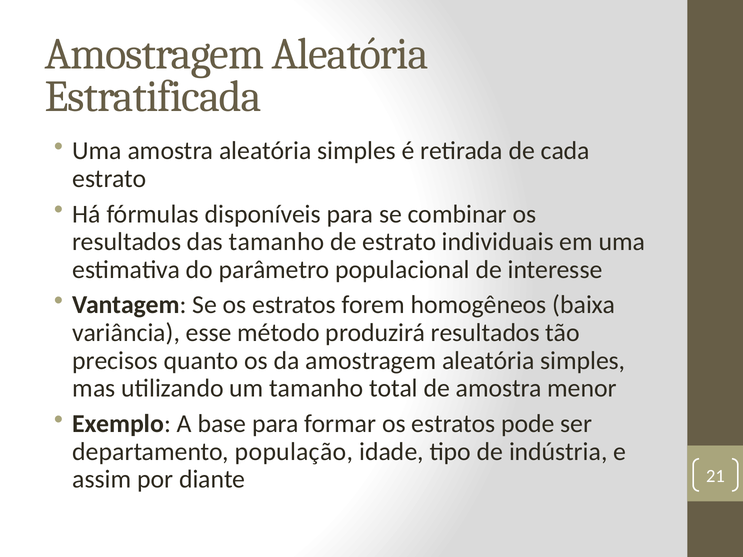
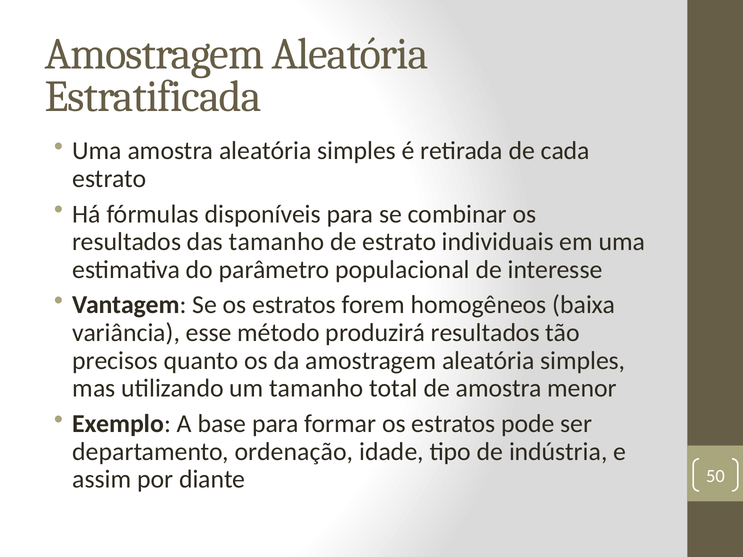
população: população -> ordenação (294, 452)
21: 21 -> 50 (715, 476)
